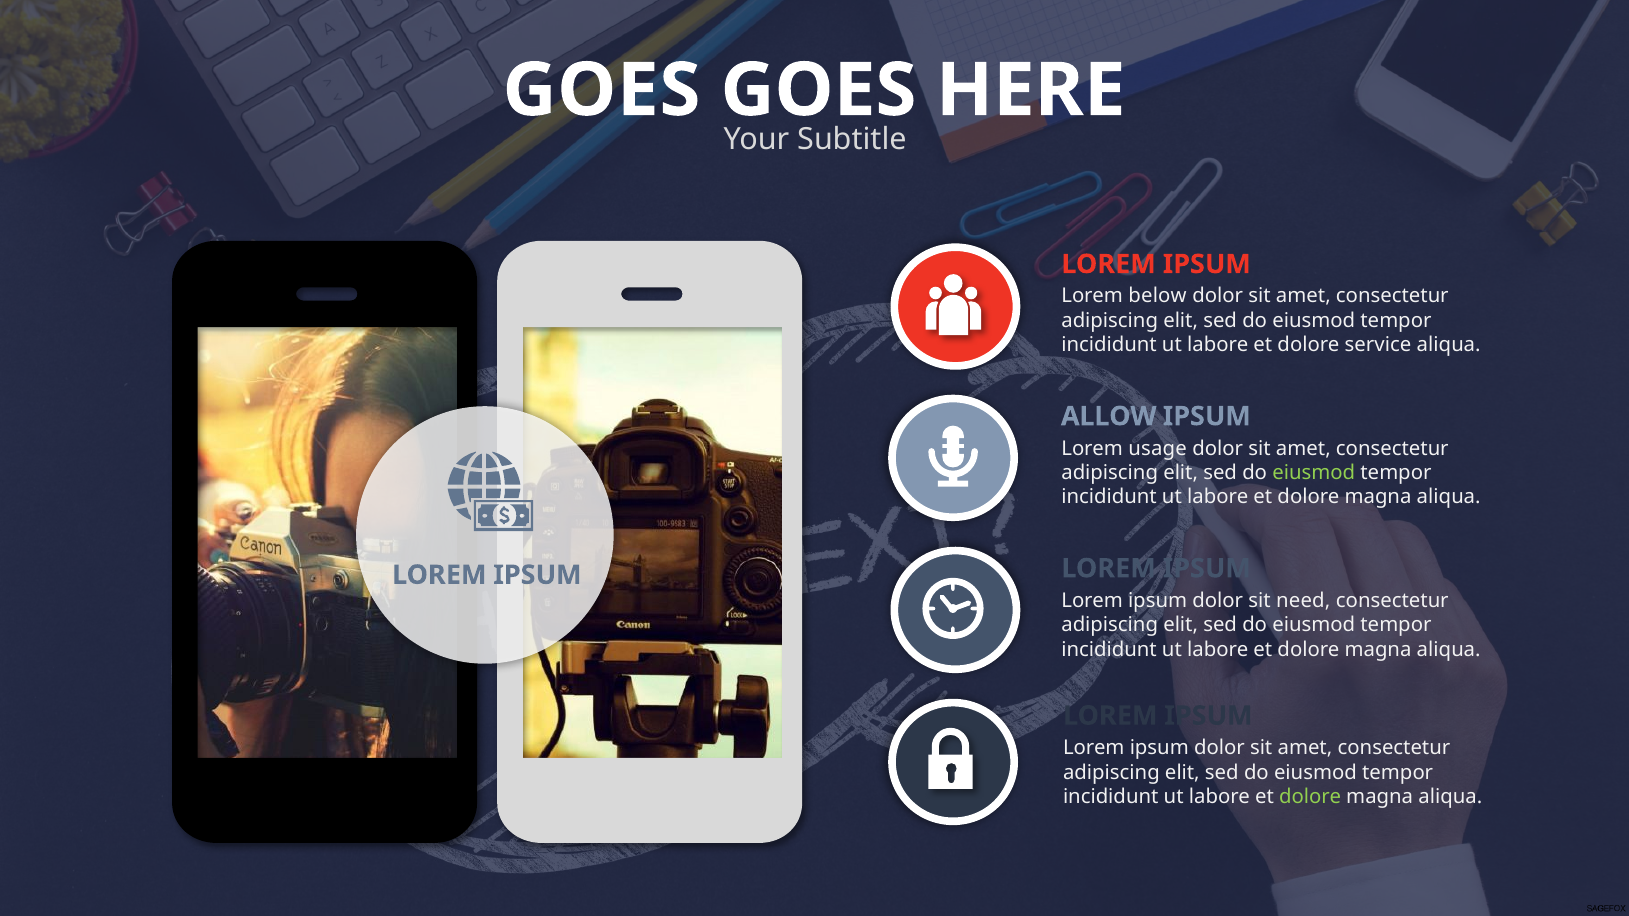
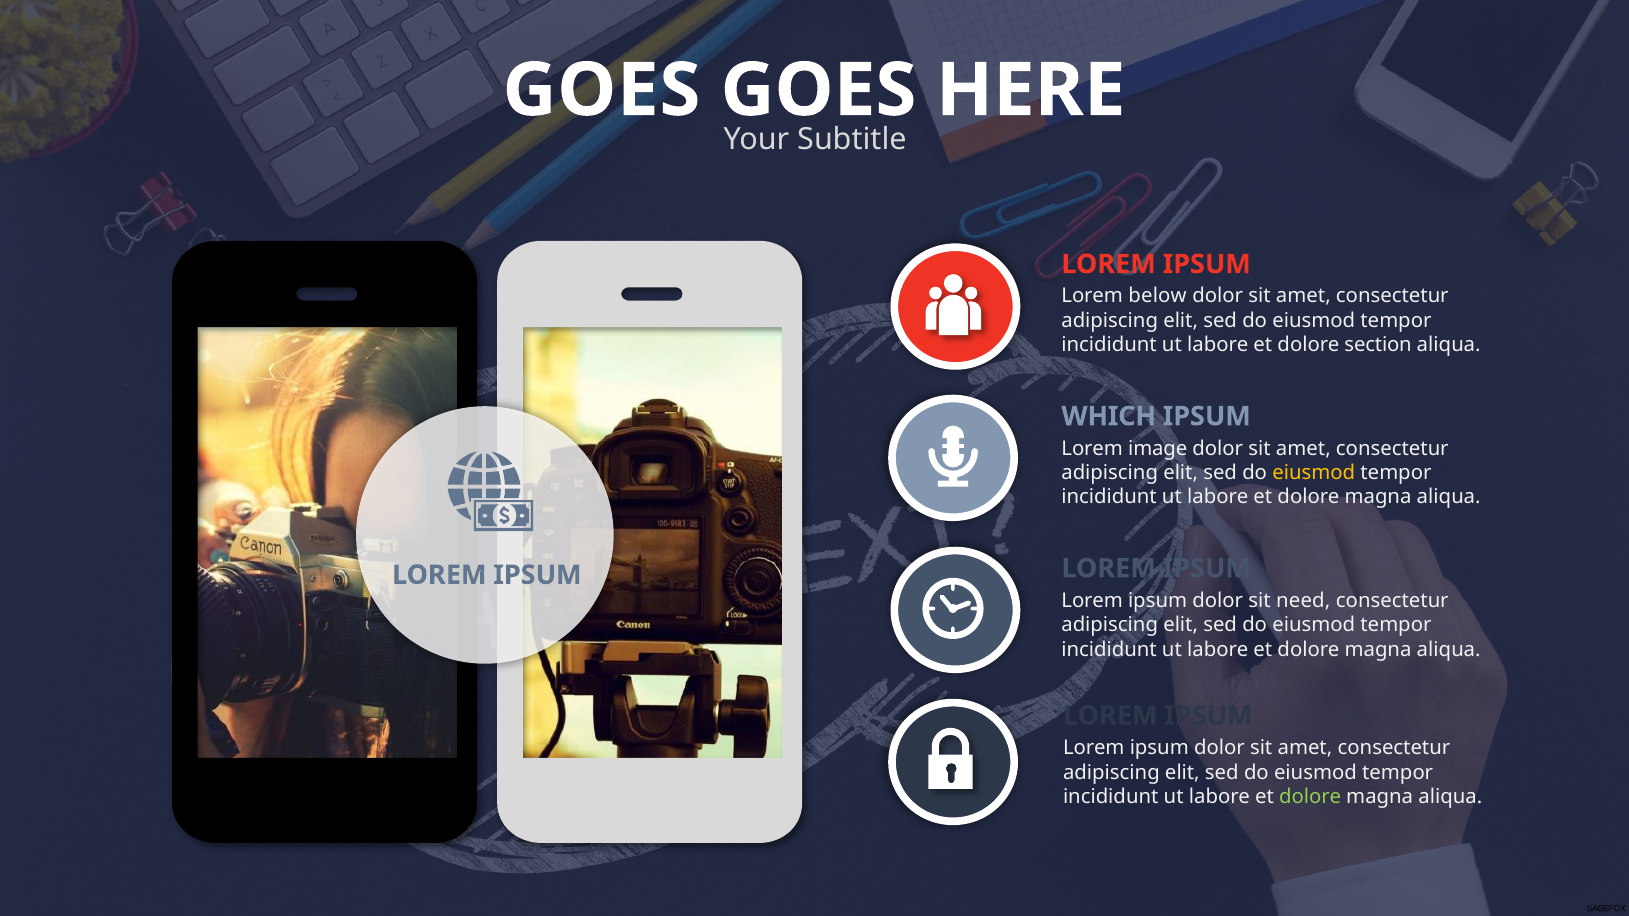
service: service -> section (1378, 345)
ALLOW: ALLOW -> WHICH (1109, 416)
usage: usage -> image (1158, 449)
eiusmod colour: light green -> yellow (1314, 473)
